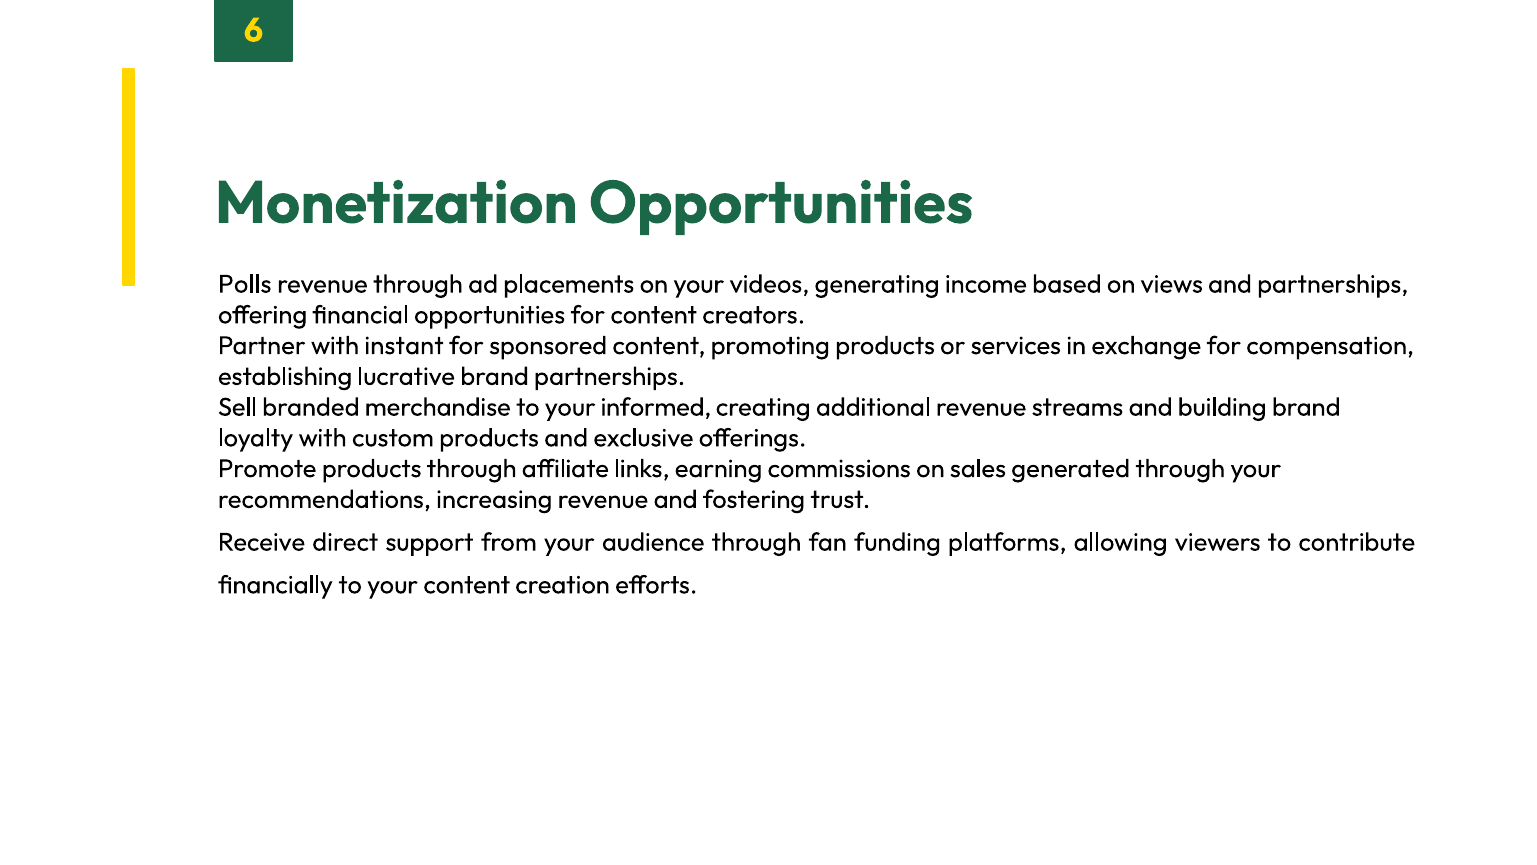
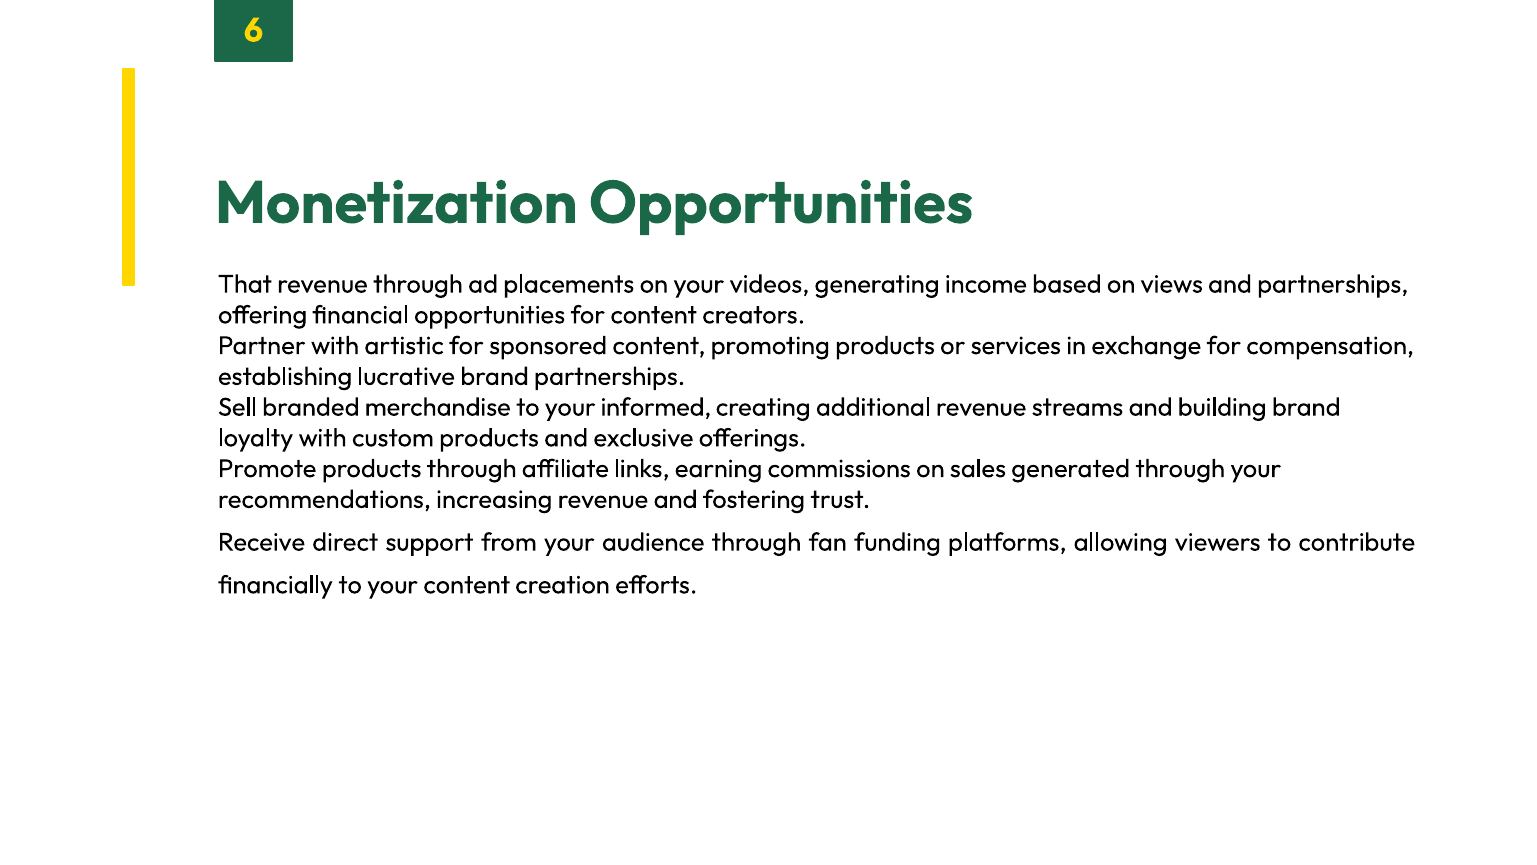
Polls: Polls -> That (245, 284)
instant: instant -> artistic (404, 346)
